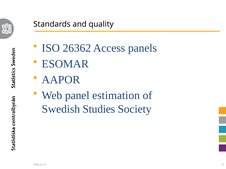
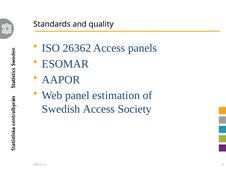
Swedish Studies: Studies -> Access (99, 109)
